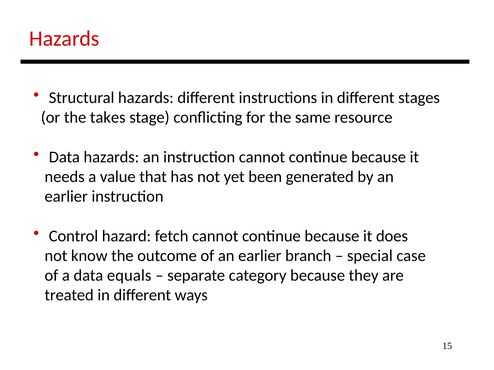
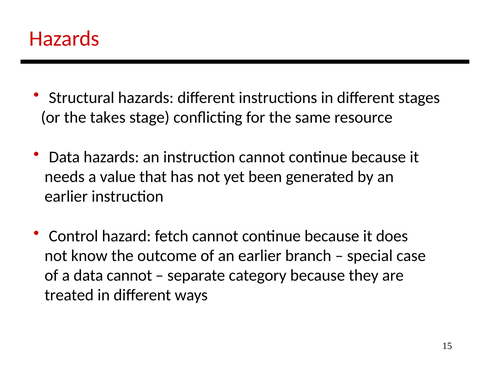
data equals: equals -> cannot (129, 276)
